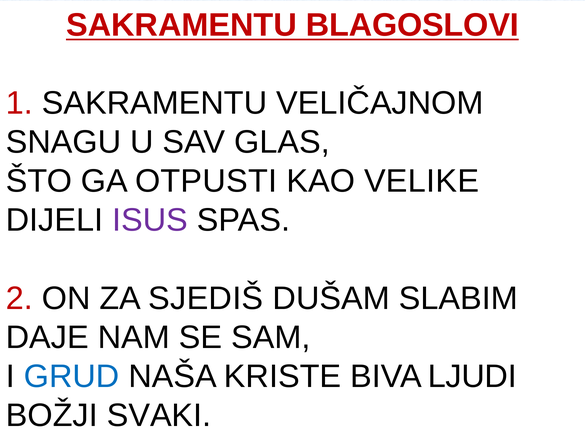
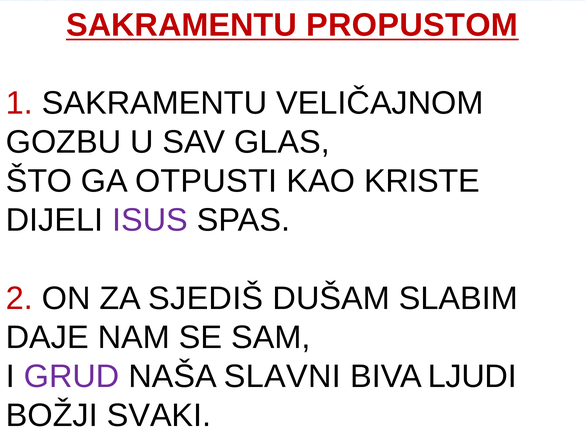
BLAGOSLOVI: BLAGOSLOVI -> PROPUSTOM (412, 25)
SNAGU: SNAGU -> GOZBU (64, 142)
VELIKE: VELIKE -> KRISTE (422, 181)
GRUD colour: blue -> purple (72, 376)
KRISTE: KRISTE -> SLAVNI (282, 376)
